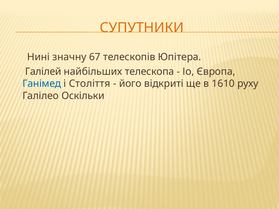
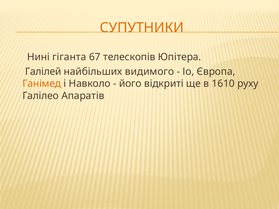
значну: значну -> гіганта (69, 57)
телескопа: телескопа -> видимого (149, 72)
Ганімед colour: blue -> orange (42, 84)
Століття: Століття -> Навколо (90, 84)
Оскільки: Оскільки -> Апаратів (83, 96)
